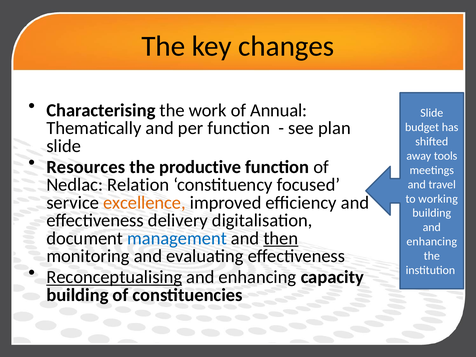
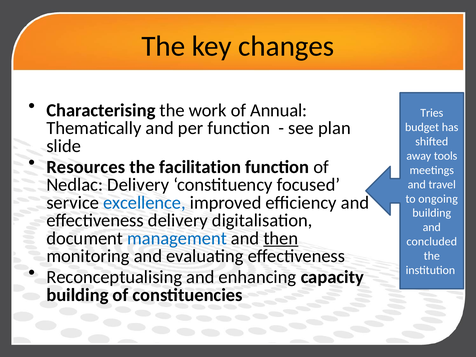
Slide: Slide -> Tries (432, 113)
productive: productive -> facilitation (200, 167)
Nedlac Relation: Relation -> Delivery (138, 185)
working: working -> ongoing (438, 199)
excellence colour: orange -> blue (144, 203)
enhancing: enhancing -> concluded (432, 242)
Reconceptualising underline: present -> none (114, 277)
